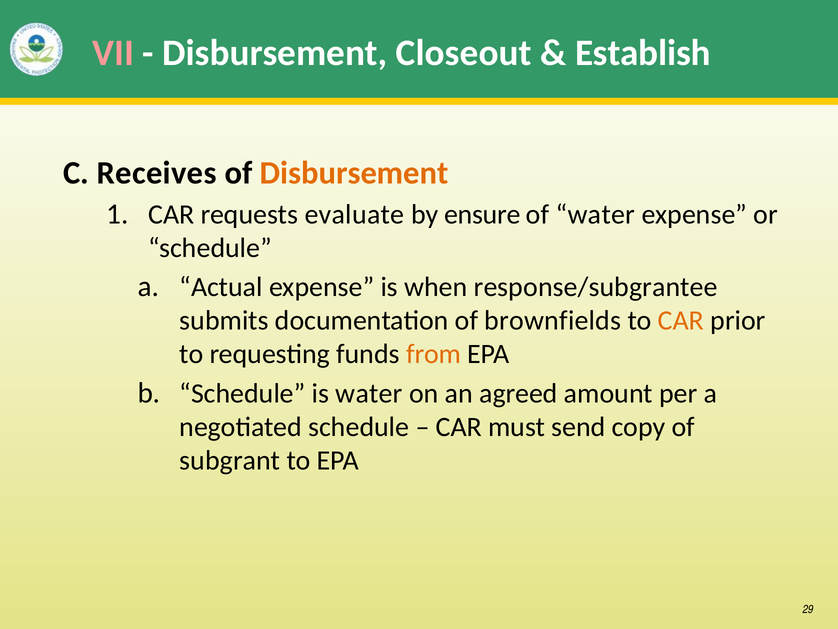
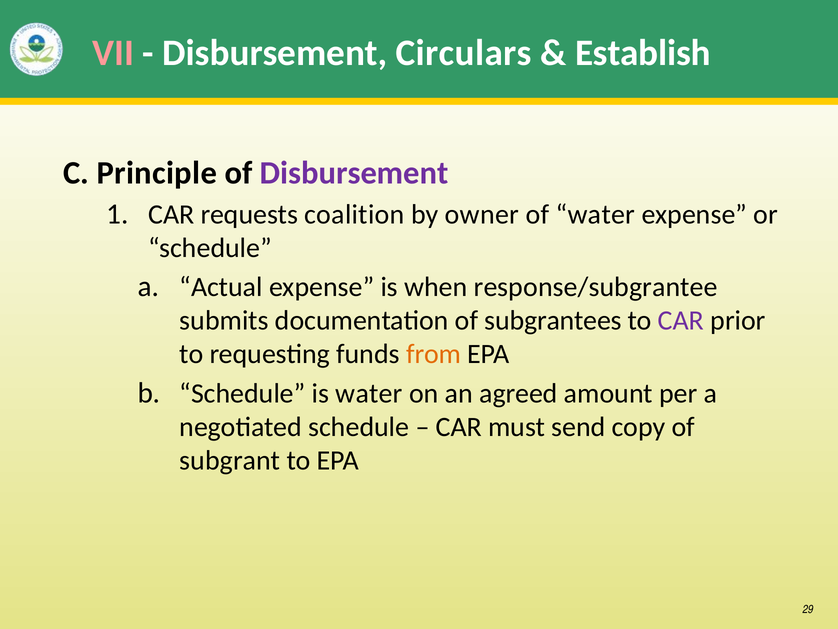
Closeout: Closeout -> Circulars (464, 53)
Receives: Receives -> Principle (157, 173)
Disbursement colour: orange -> purple (354, 173)
evaluate: evaluate -> coalition (354, 214)
ensure: ensure -> owner (482, 214)
brownfields: brownfields -> subgrantees (553, 320)
CAR colour: orange -> purple (681, 320)
